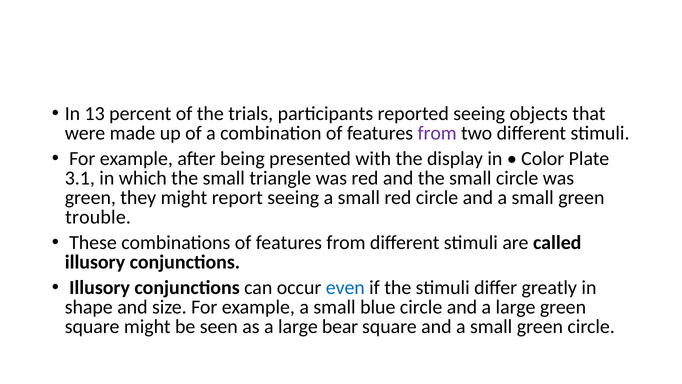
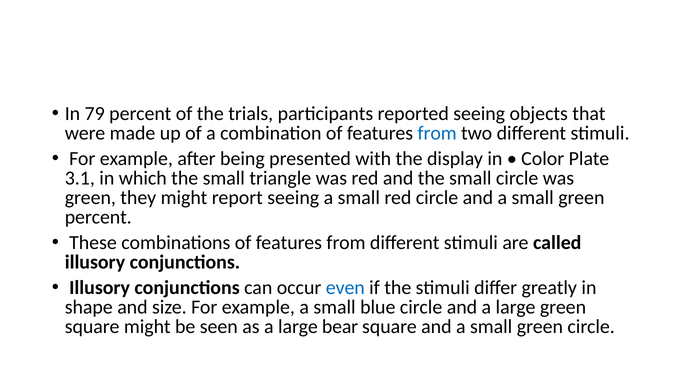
13: 13 -> 79 (95, 114)
from colour: purple -> blue (437, 133)
trouble: trouble -> percent (98, 217)
